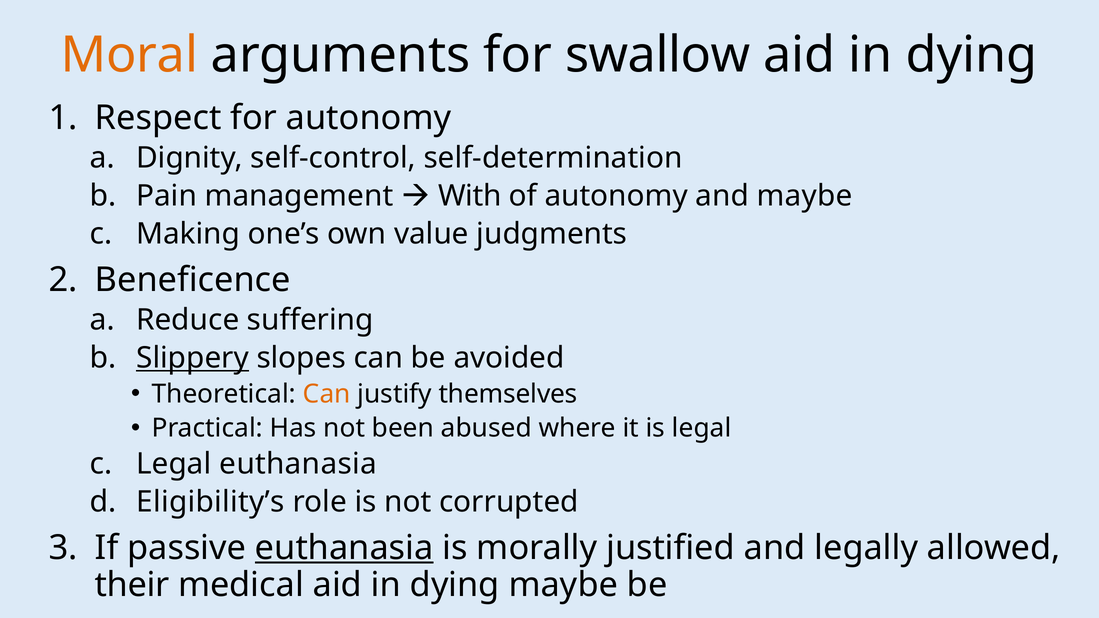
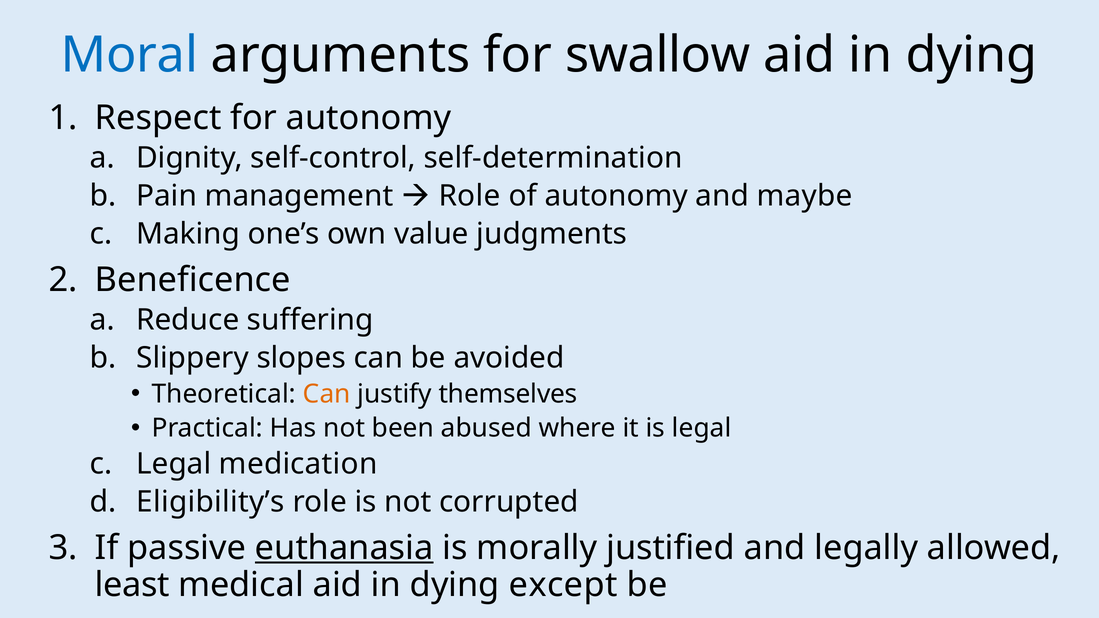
Moral colour: orange -> blue (129, 55)
With: With -> Role (470, 196)
Slippery underline: present -> none (192, 358)
Legal euthanasia: euthanasia -> medication (298, 464)
their: their -> least (132, 585)
dying maybe: maybe -> except (563, 585)
